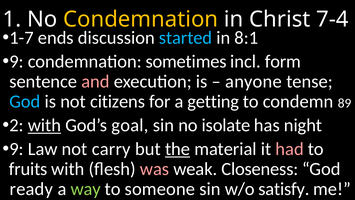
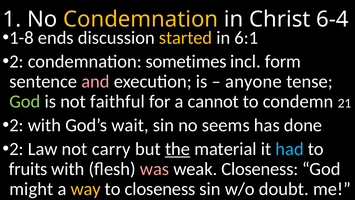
7-4: 7-4 -> 6-4 (332, 19)
1-7: 1-7 -> 1-8 (22, 38)
started colour: light blue -> yellow (186, 38)
8:1: 8:1 -> 6:1 (246, 38)
9: 9 -> 2 (16, 61)
God colour: light blue -> light green (25, 101)
citizens: citizens -> faithful (117, 101)
getting: getting -> cannot (213, 101)
89: 89 -> 21 (345, 103)
with underline: present -> none (44, 125)
goal: goal -> wait (130, 125)
isolate: isolate -> seems (226, 125)
night: night -> done (303, 125)
9: 9 -> 2 (16, 149)
had colour: pink -> light blue (290, 149)
ready: ready -> might (31, 189)
way colour: light green -> yellow (86, 189)
to someone: someone -> closeness (160, 189)
satisfy: satisfy -> doubt (284, 189)
